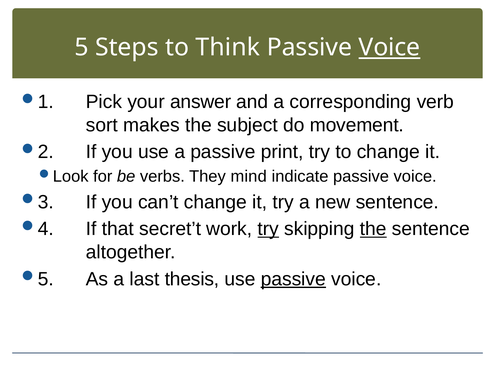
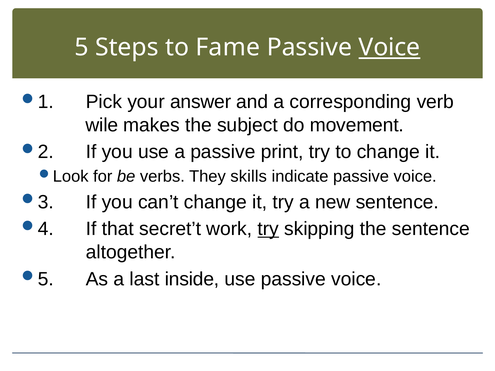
Think: Think -> Fame (228, 48)
sort: sort -> wile (102, 125)
mind: mind -> skills (249, 177)
the underline: present -> none (373, 229)
thesis: thesis -> inside (192, 279)
passive underline: present -> none (293, 279)
